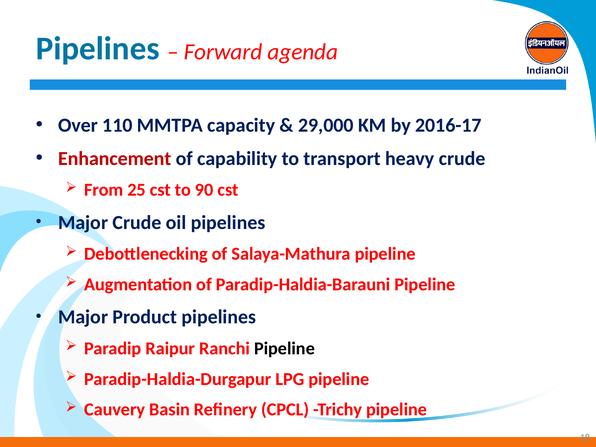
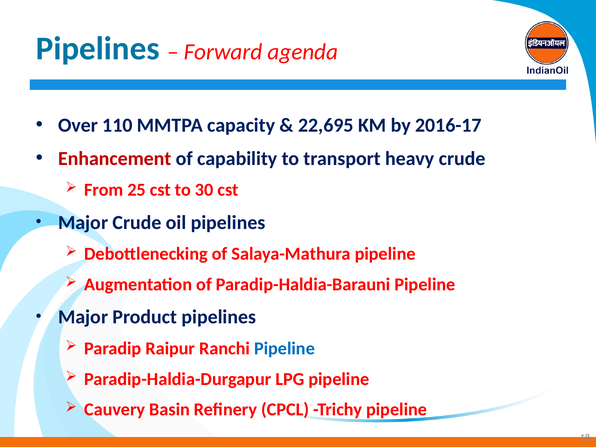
29,000: 29,000 -> 22,695 (326, 125)
90: 90 -> 30 (204, 190)
Pipeline colour: black -> blue (284, 348)
